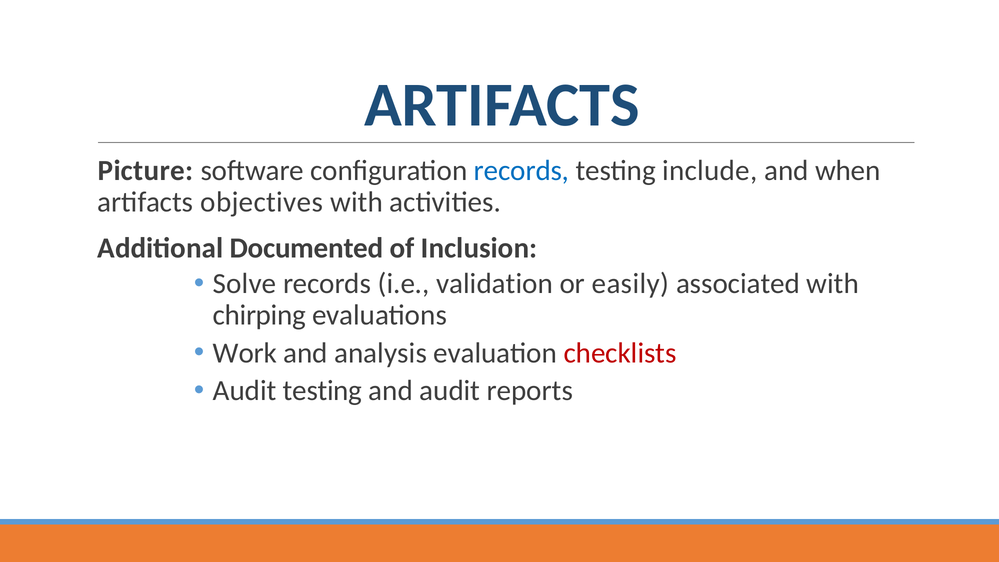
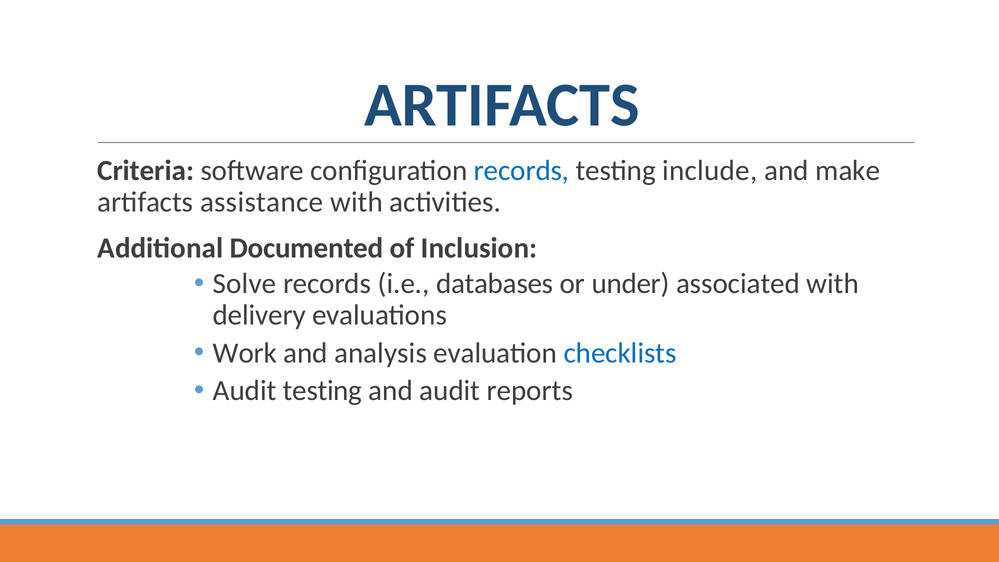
Picture: Picture -> Criteria (146, 171)
when: when -> make (848, 171)
objectives: objectives -> assistance (262, 202)
validation: validation -> databases (495, 284)
easily: easily -> under (631, 284)
chirping: chirping -> delivery (259, 315)
checklists colour: red -> blue (620, 353)
